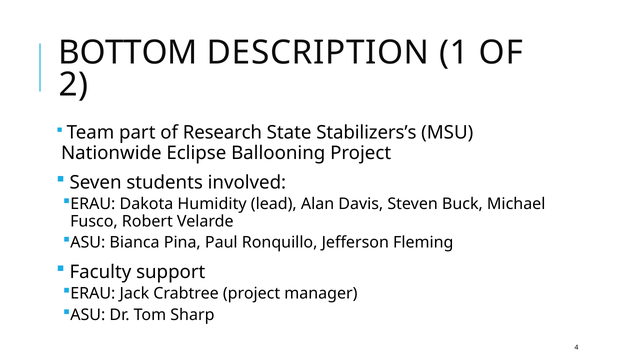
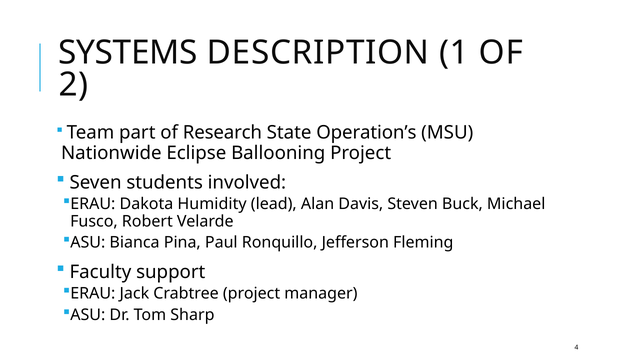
BOTTOM: BOTTOM -> SYSTEMS (128, 53)
Stabilizers’s: Stabilizers’s -> Operation’s (366, 133)
